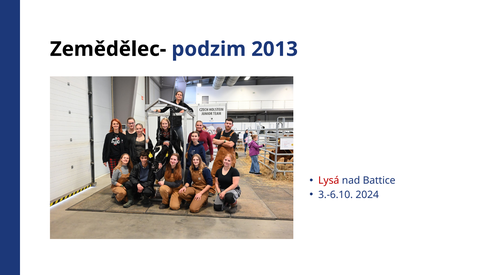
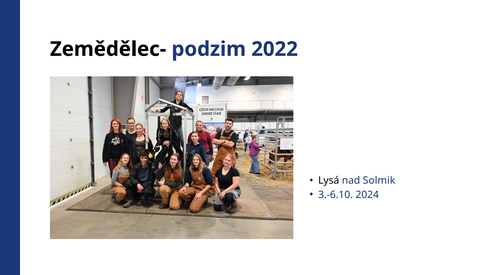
2013: 2013 -> 2022 (275, 49)
Lysá colour: red -> black (329, 181)
Battice: Battice -> Solmik (379, 181)
